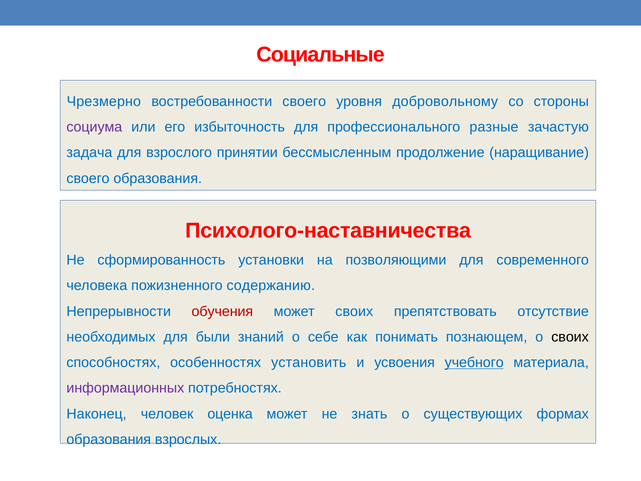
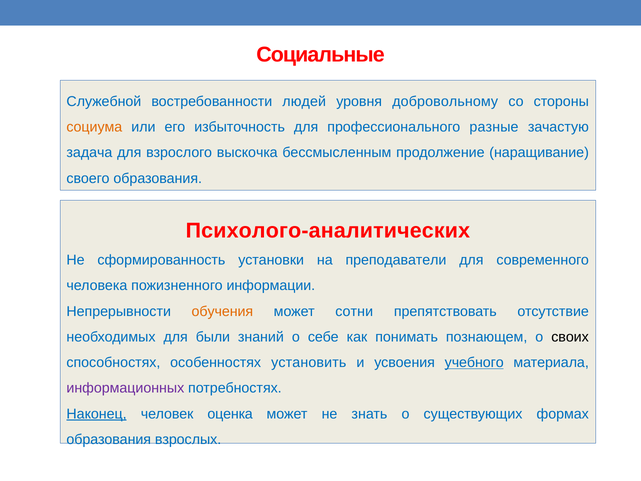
Чрезмерно: Чрезмерно -> Служебной (104, 101)
востребованности своего: своего -> людей (304, 101)
социума colour: purple -> orange (94, 127)
принятии: принятии -> выскочка (247, 153)
Психолого-наставничества: Психолого-наставничества -> Психолого-аналитических (328, 231)
позволяющими: позволяющими -> преподаватели (396, 260)
содержанию: содержанию -> информации (271, 286)
обучения colour: red -> orange (222, 311)
может своих: своих -> сотни (354, 311)
Наконец underline: none -> present (97, 414)
